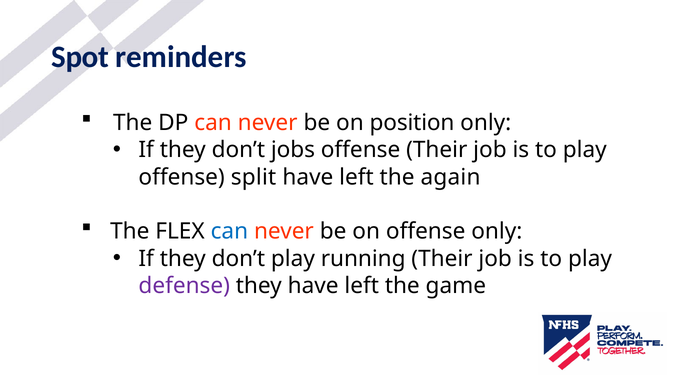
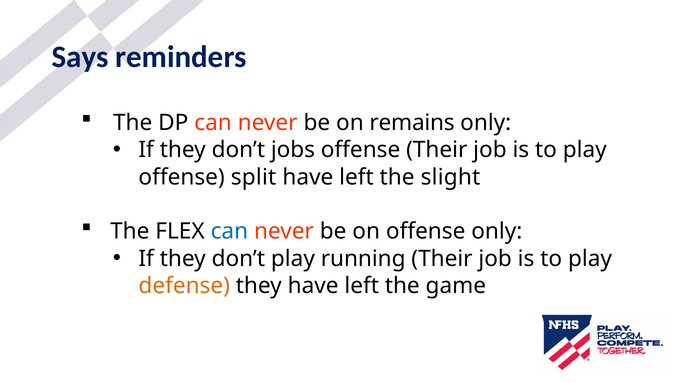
Spot: Spot -> Says (80, 57)
position: position -> remains (412, 123)
again: again -> slight (451, 177)
defense colour: purple -> orange (184, 285)
